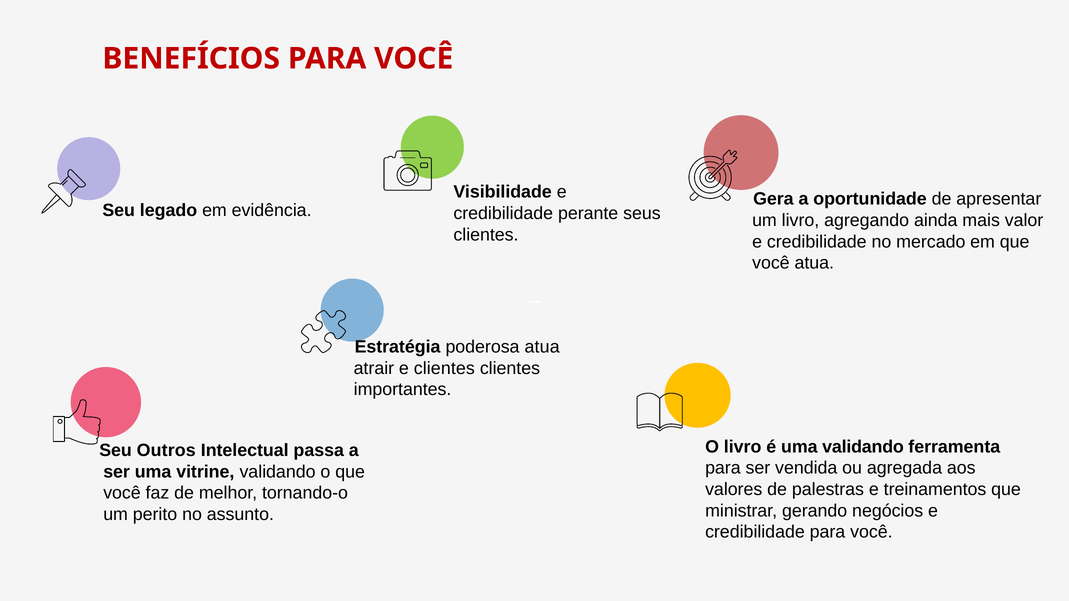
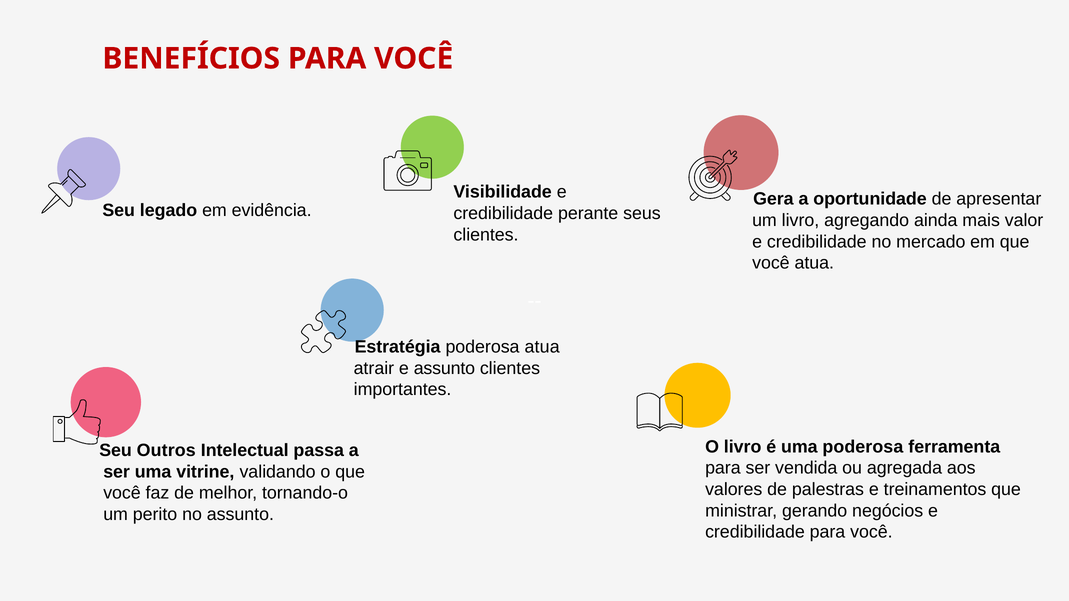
e clientes: clientes -> assunto (444, 368)
uma validando: validando -> poderosa (863, 447)
